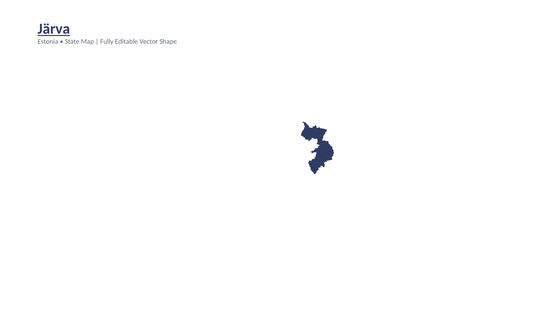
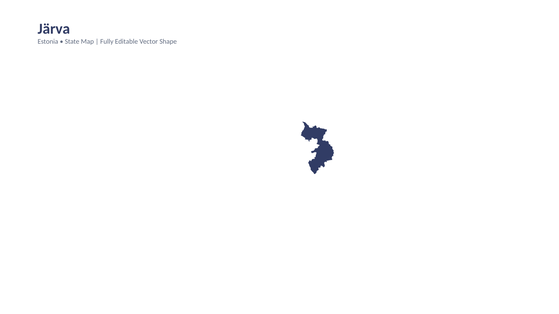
Järva underline: present -> none (54, 29)
